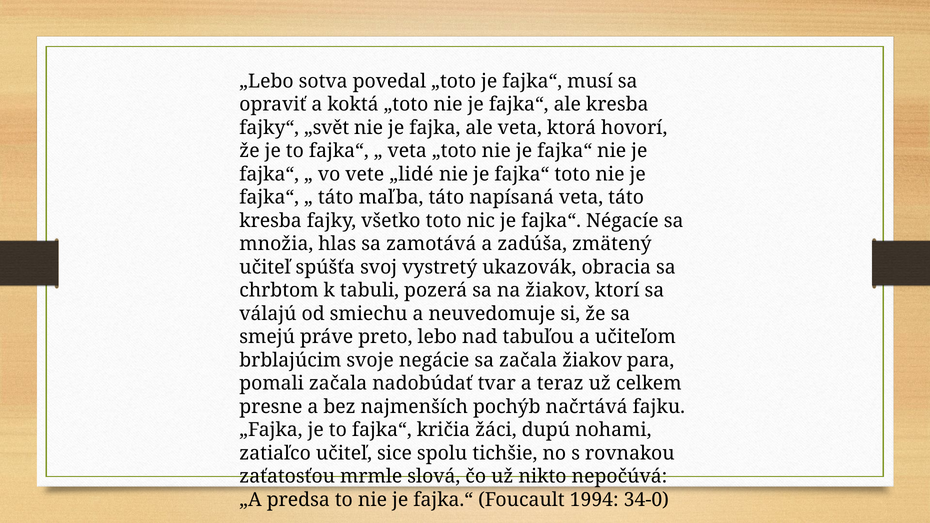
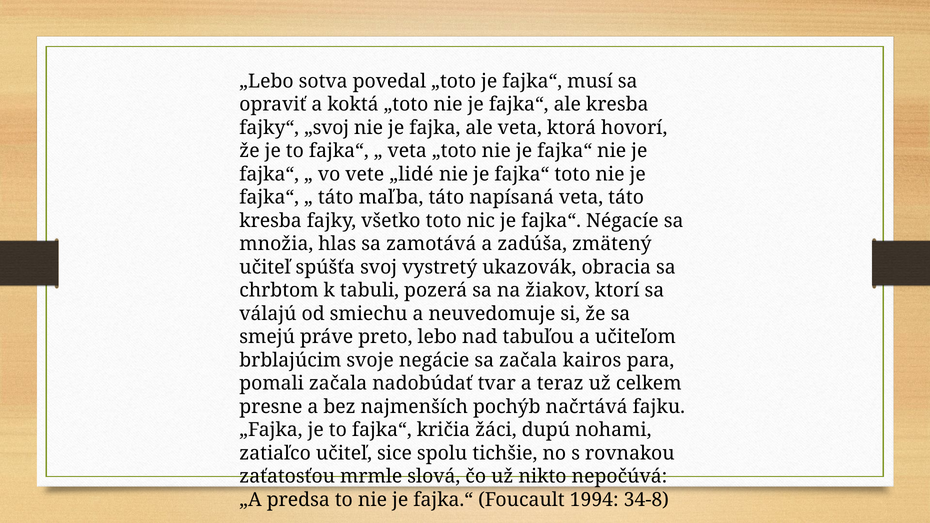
„svět: „svět -> „svoj (327, 128)
začala žiakov: žiakov -> kairos (592, 360)
34-0: 34-0 -> 34-8 (646, 500)
